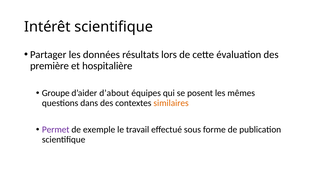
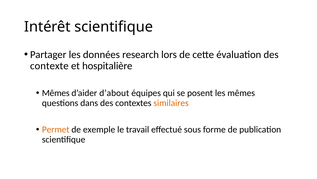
résultats: résultats -> research (141, 54)
première: première -> contexte (49, 66)
Groupe: Groupe -> Mêmes (56, 93)
Permet colour: purple -> orange (56, 129)
